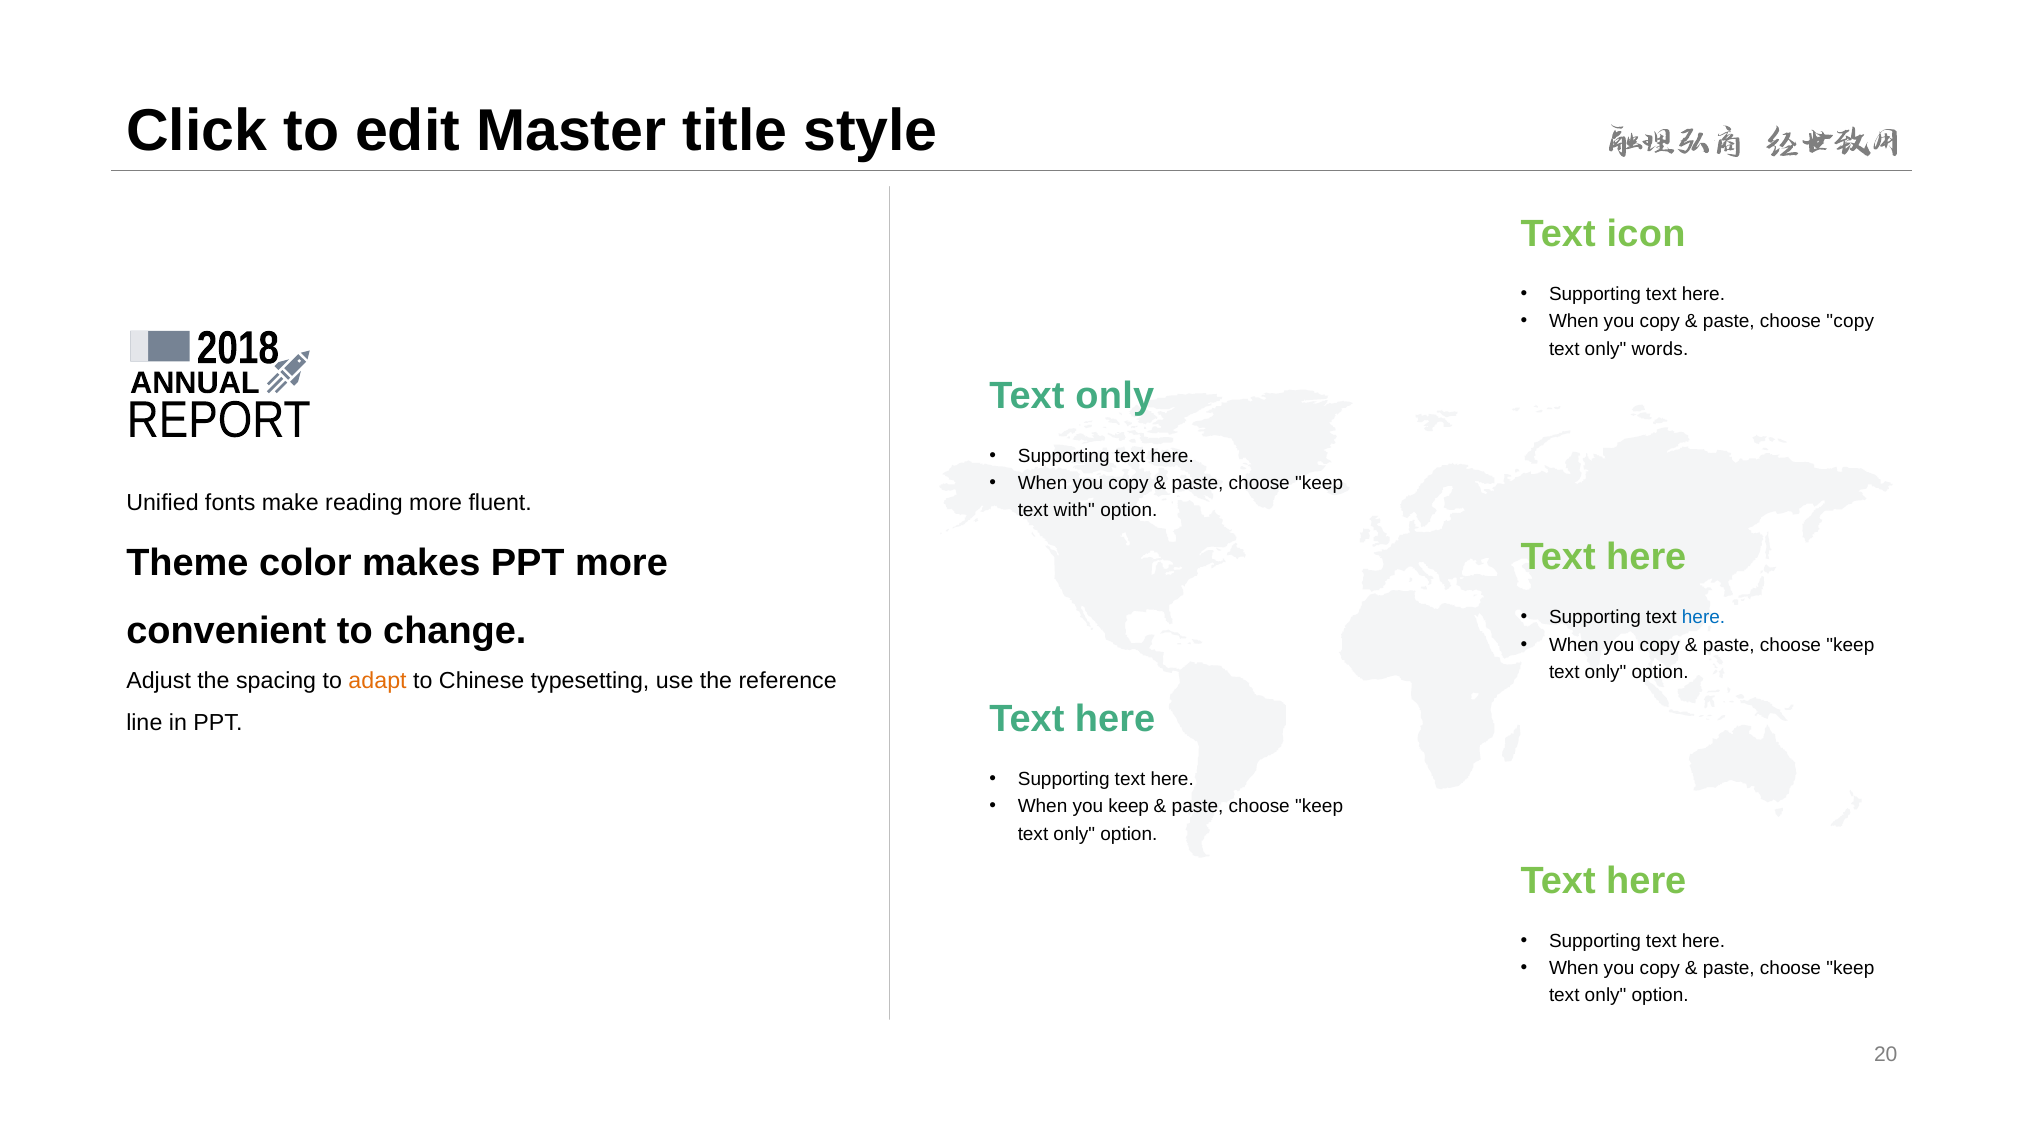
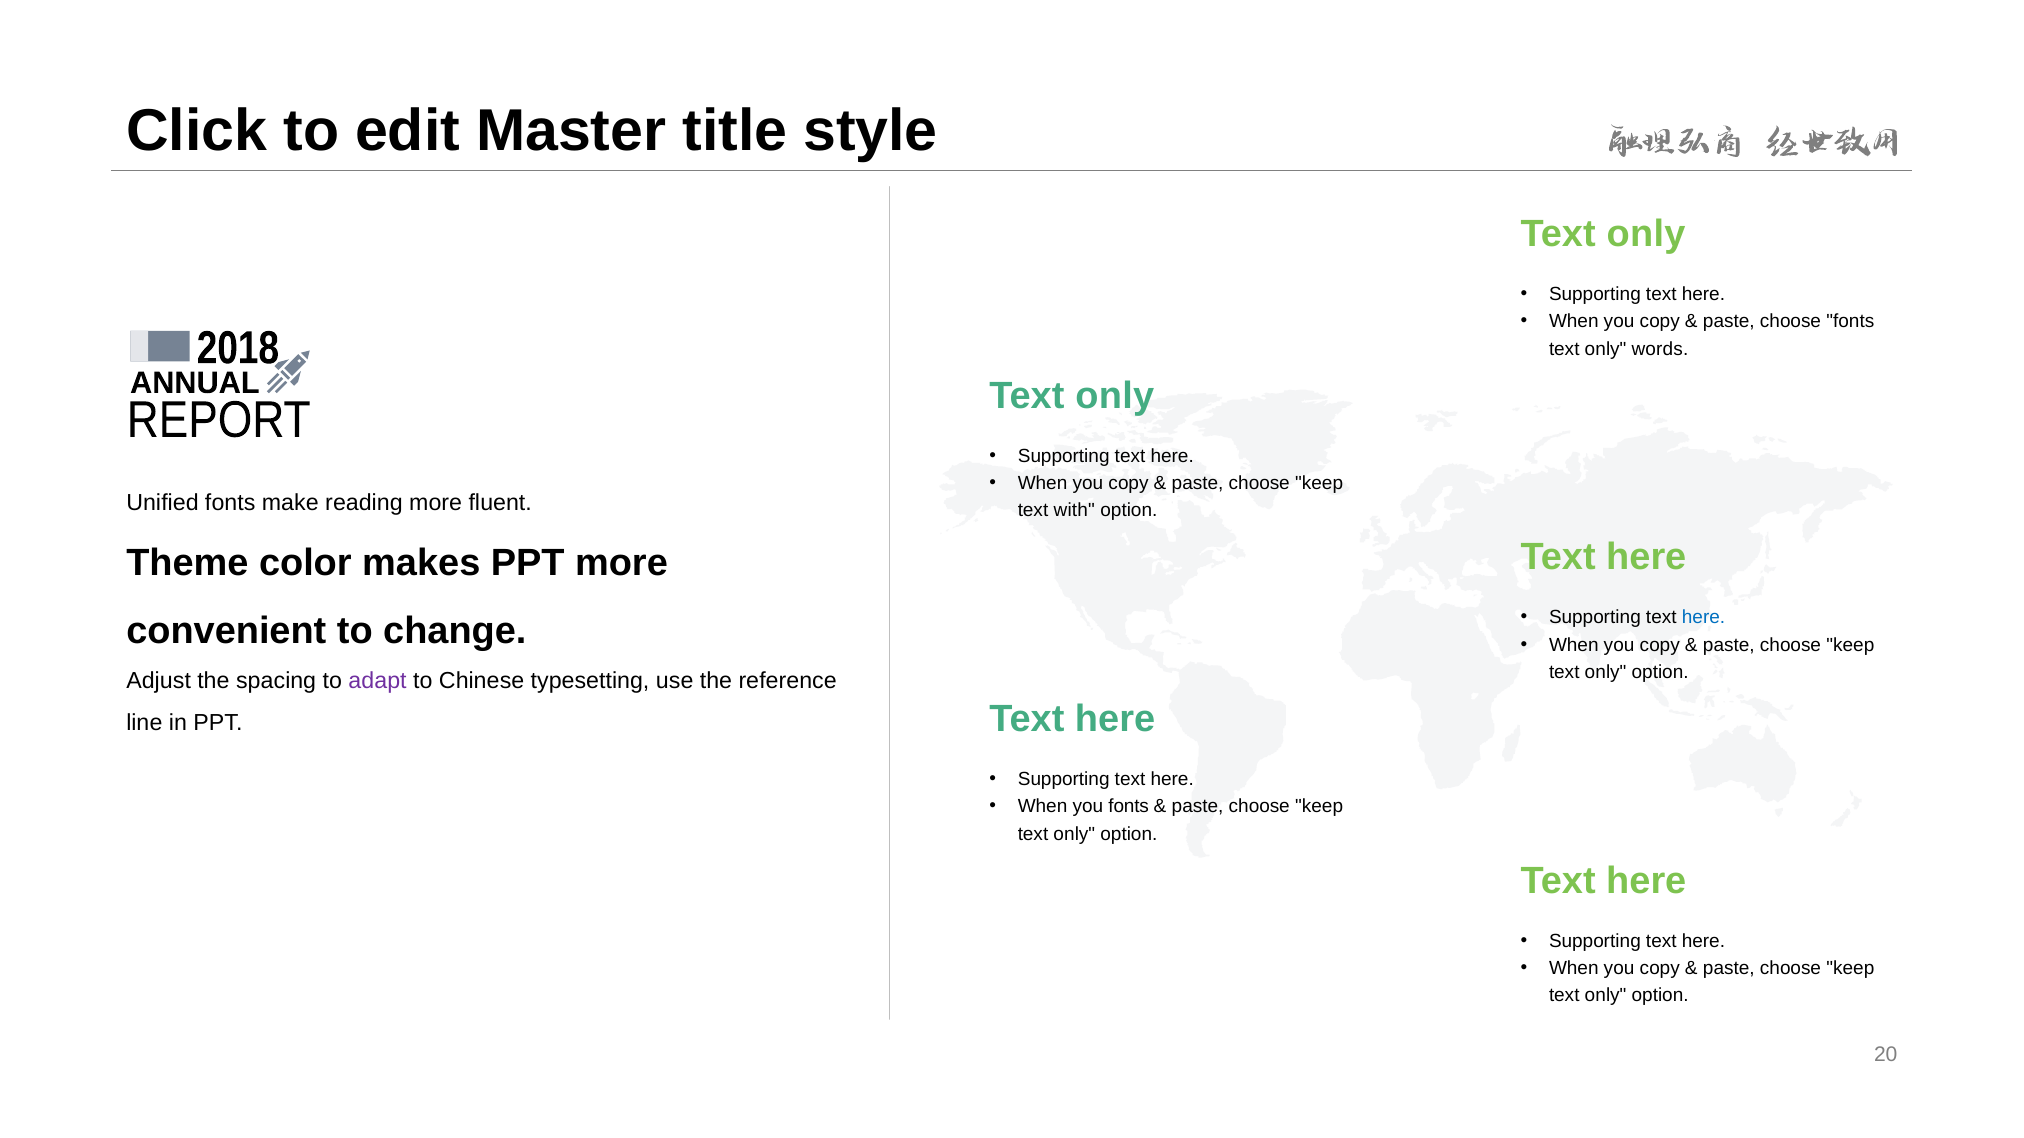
icon: icon -> only (1646, 234)
choose copy: copy -> fonts (1850, 322)
adapt colour: orange -> purple (378, 681)
you keep: keep -> fonts (1129, 807)
